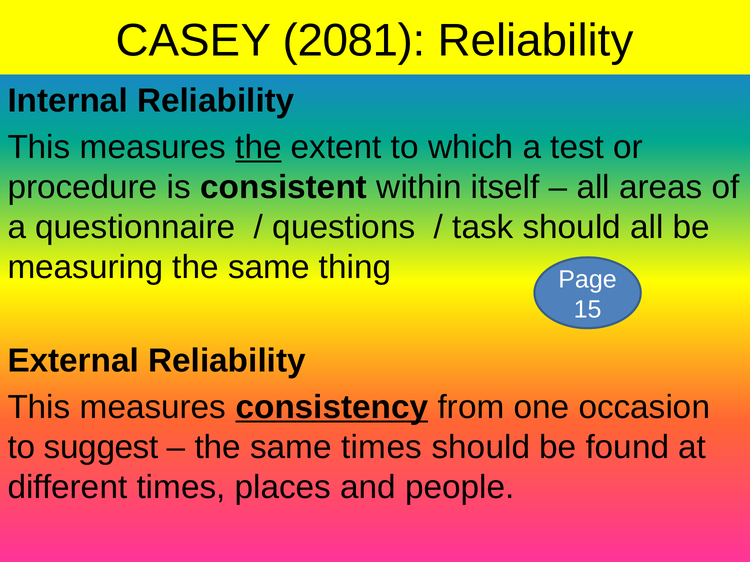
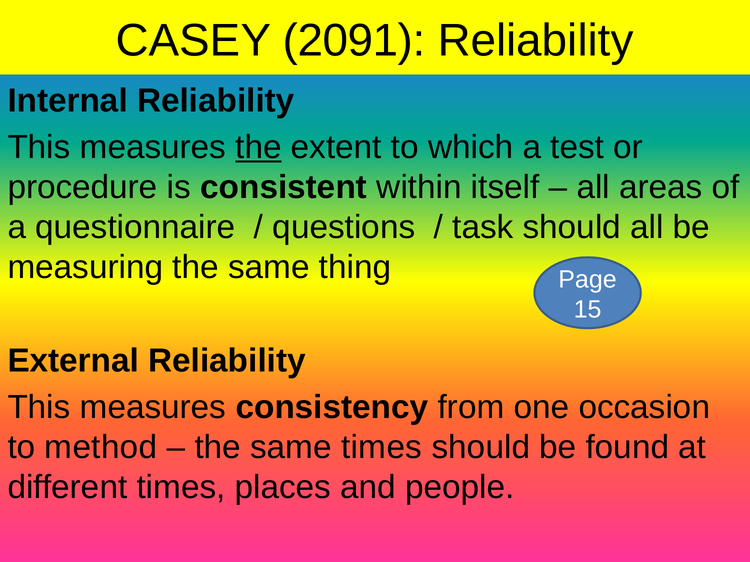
2081: 2081 -> 2091 (354, 40)
consistency underline: present -> none (332, 408)
suggest: suggest -> method (101, 448)
